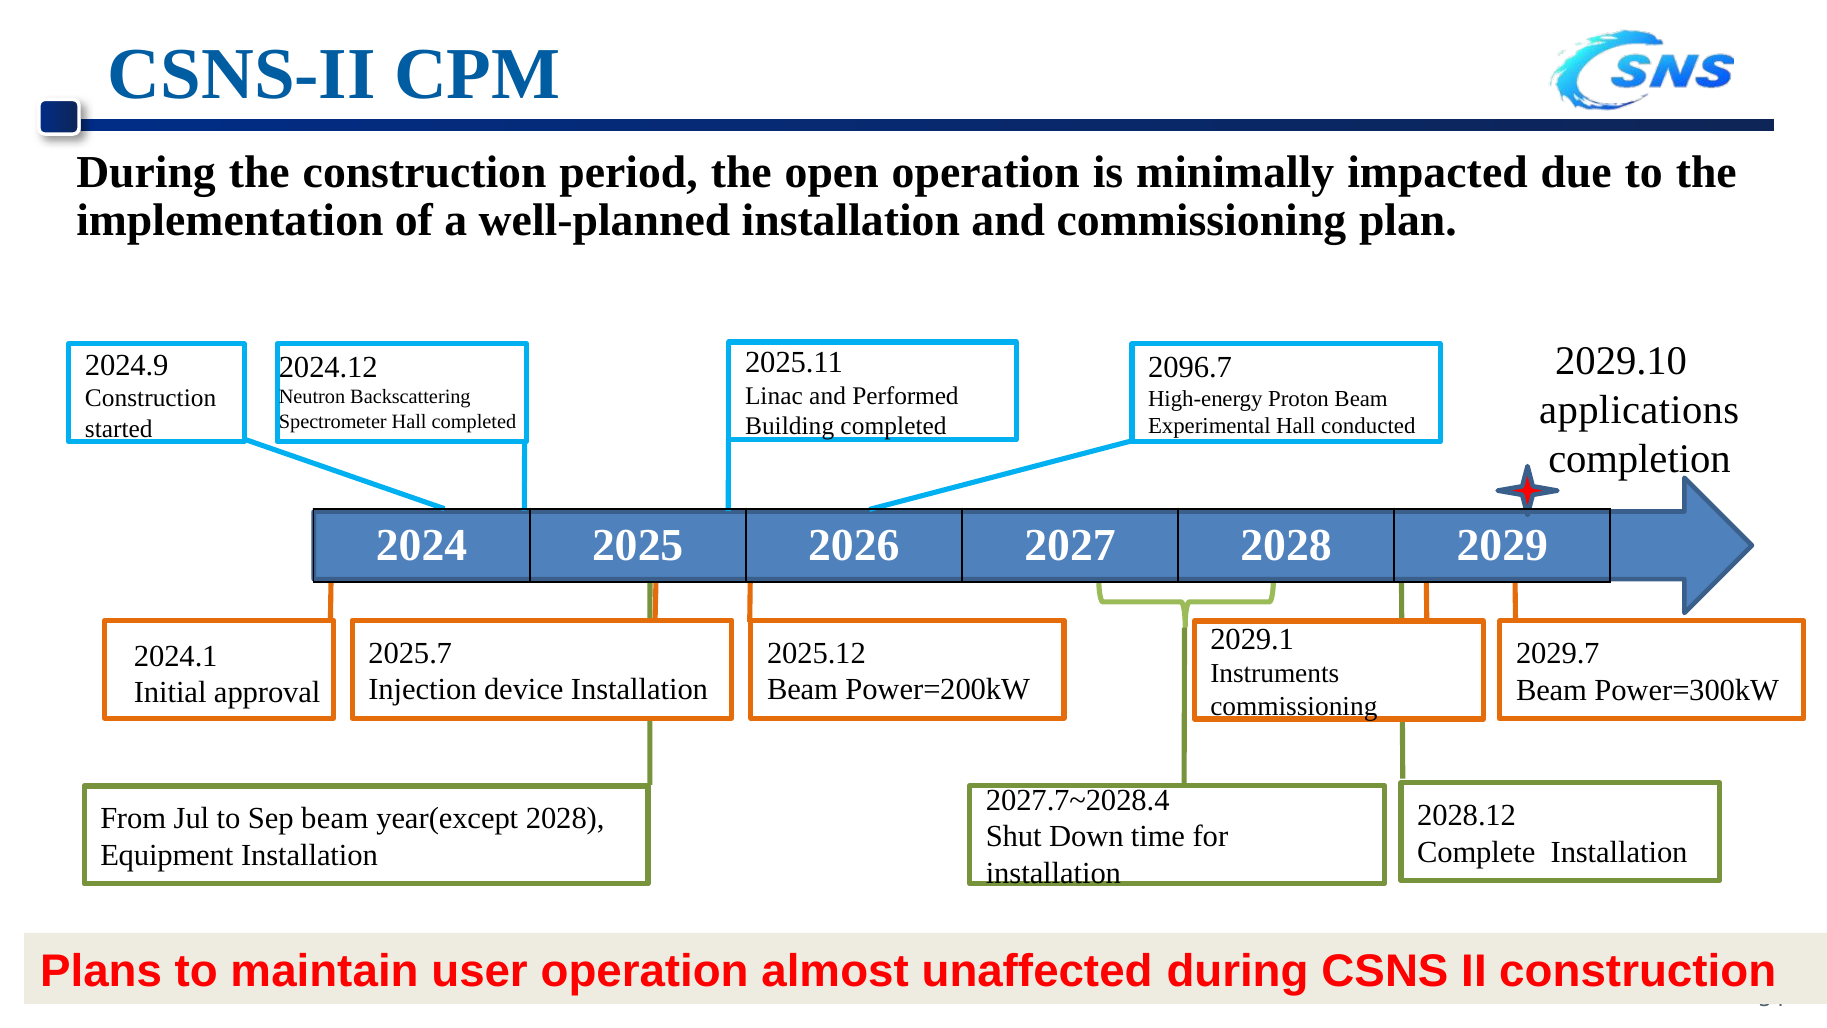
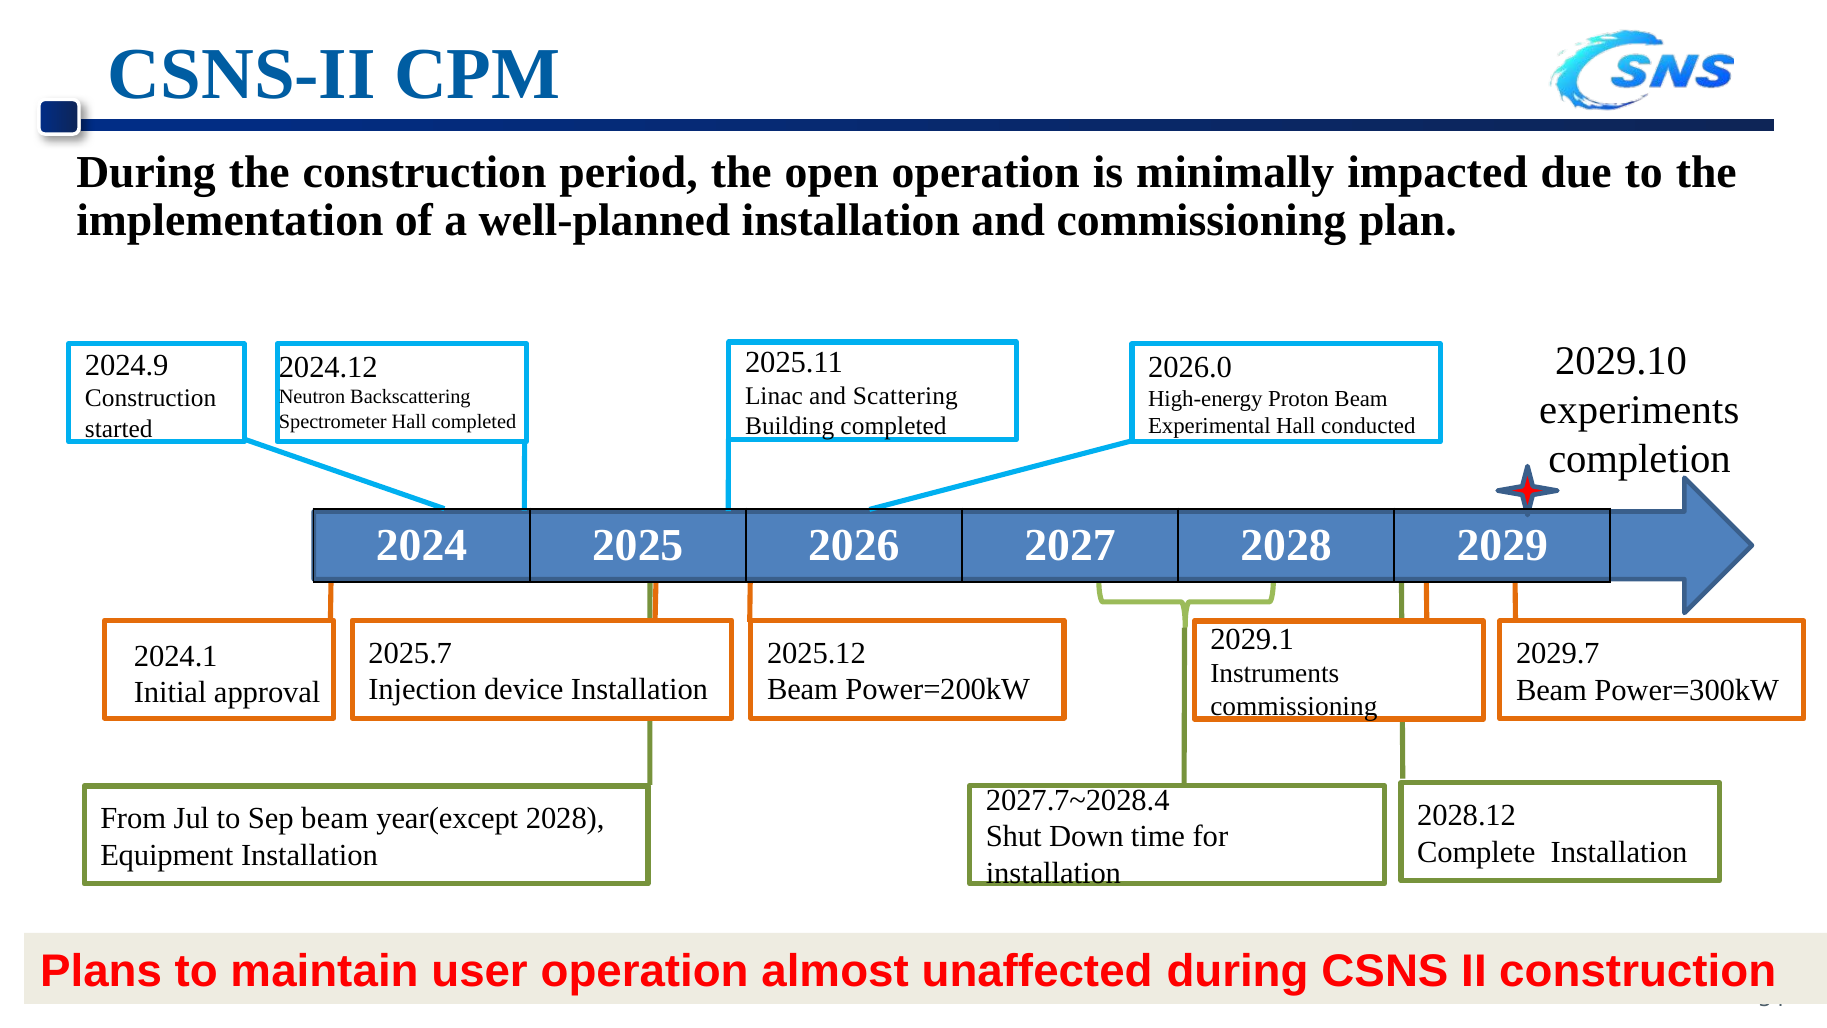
2096.7: 2096.7 -> 2026.0 (1190, 367)
Performed: Performed -> Scattering (905, 396)
applications: applications -> experiments (1639, 410)
